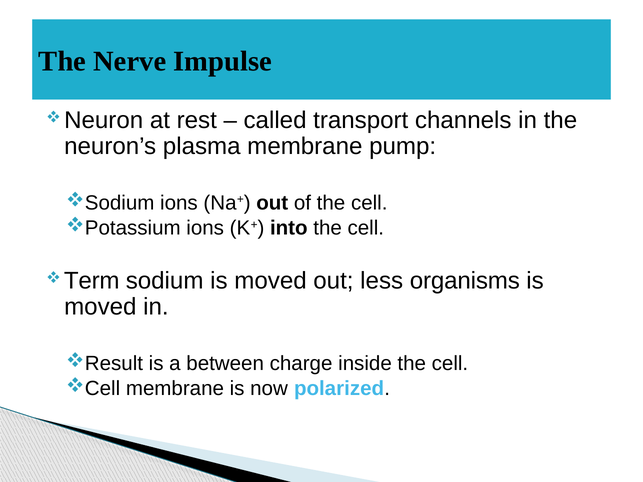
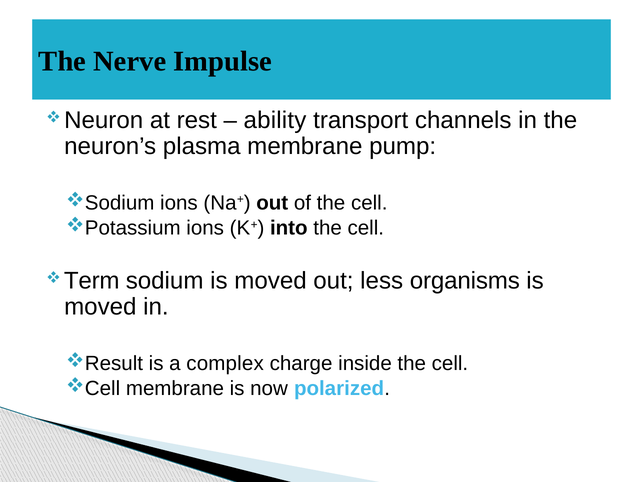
called: called -> ability (275, 120)
between: between -> complex (225, 363)
